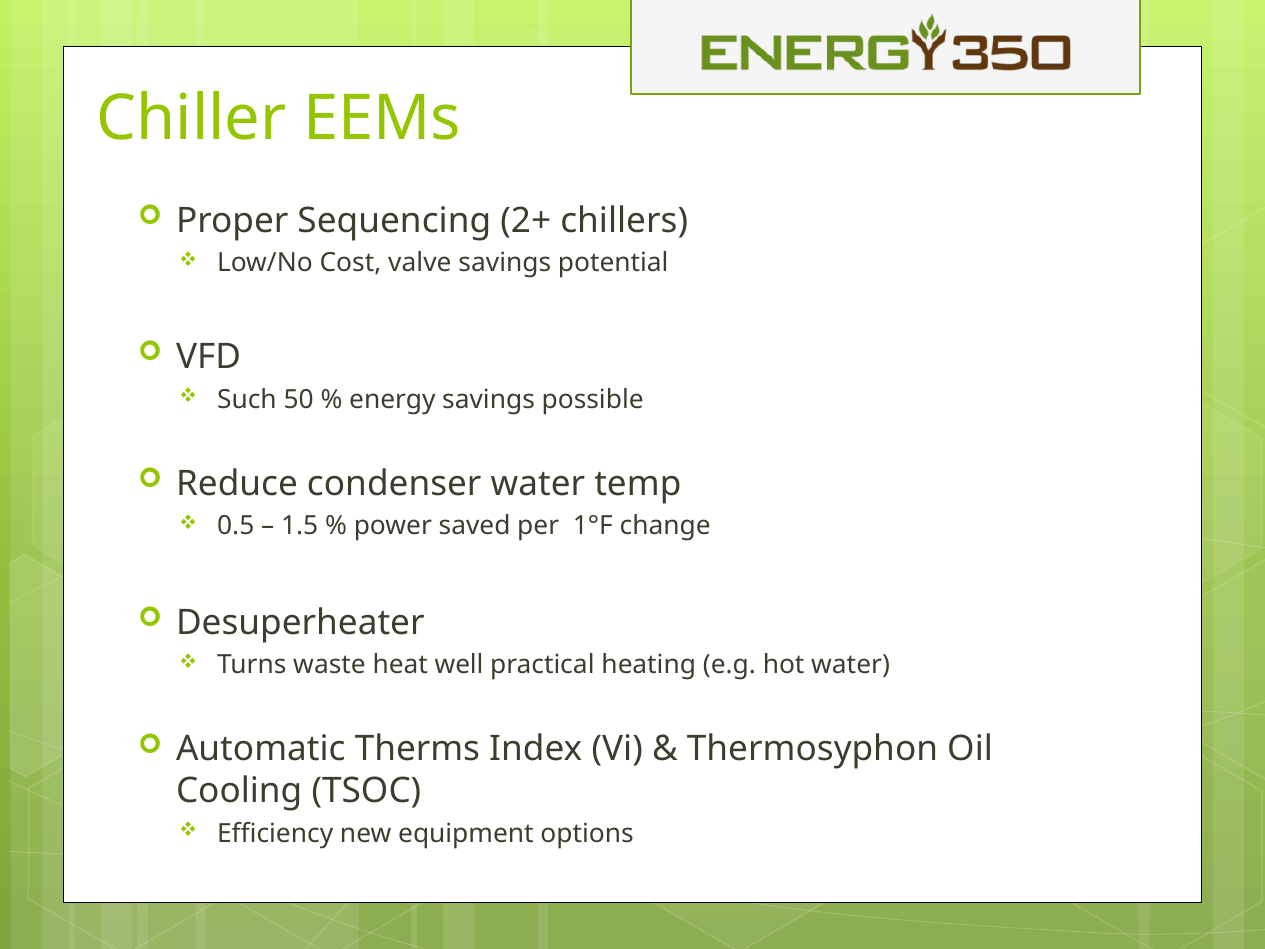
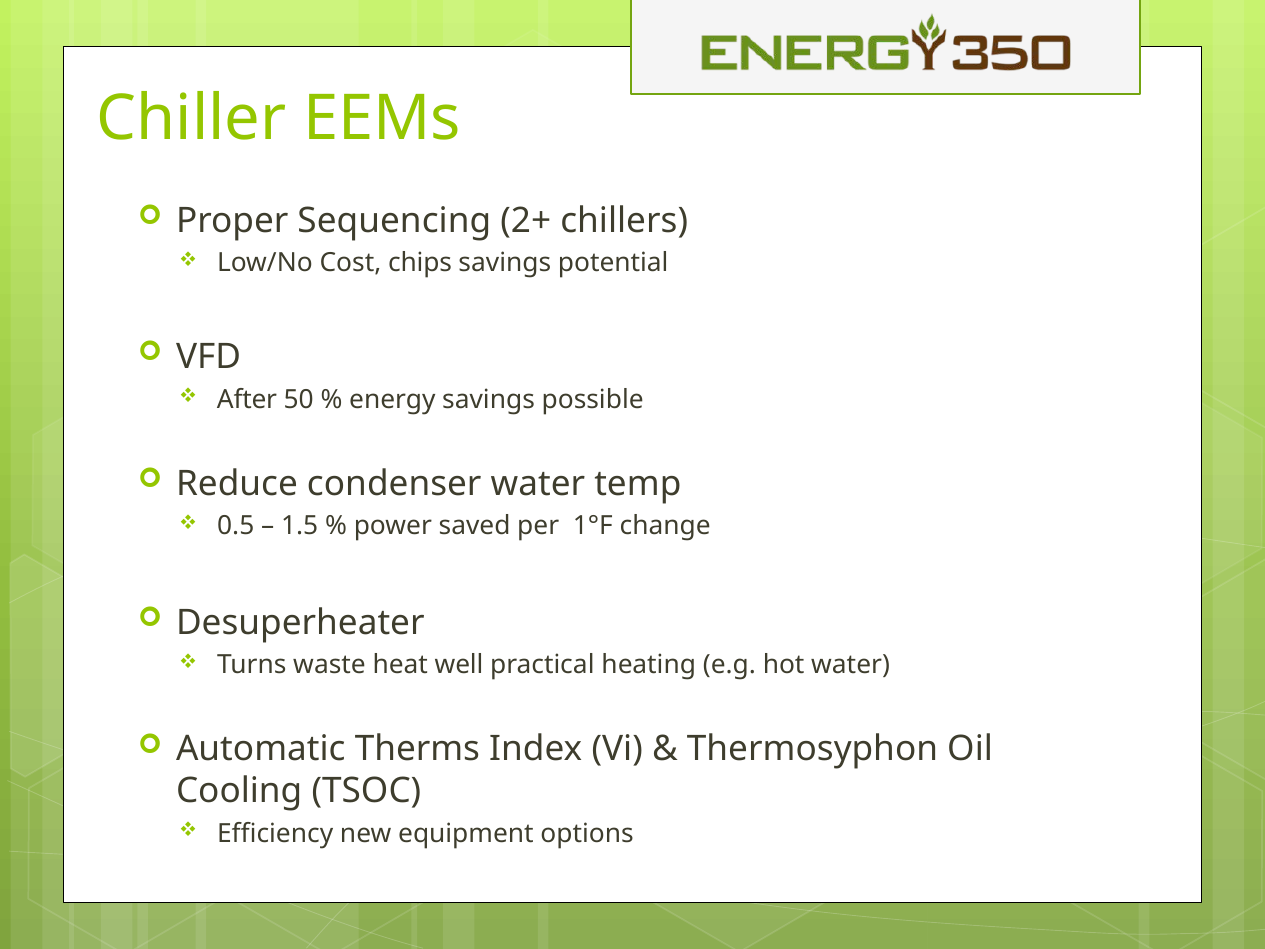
valve: valve -> chips (420, 263)
Such: Such -> After (247, 399)
